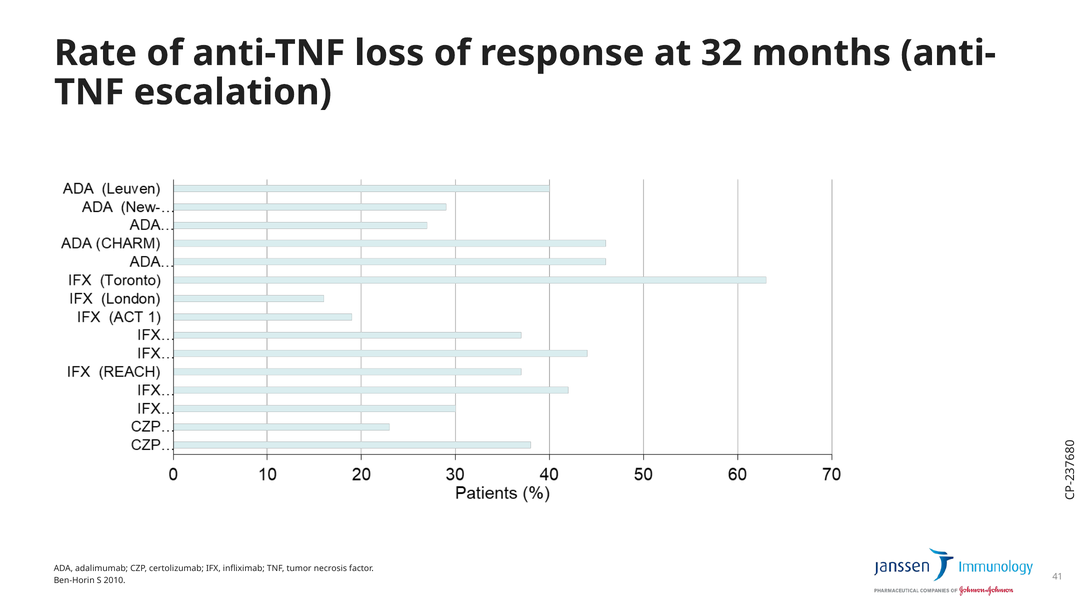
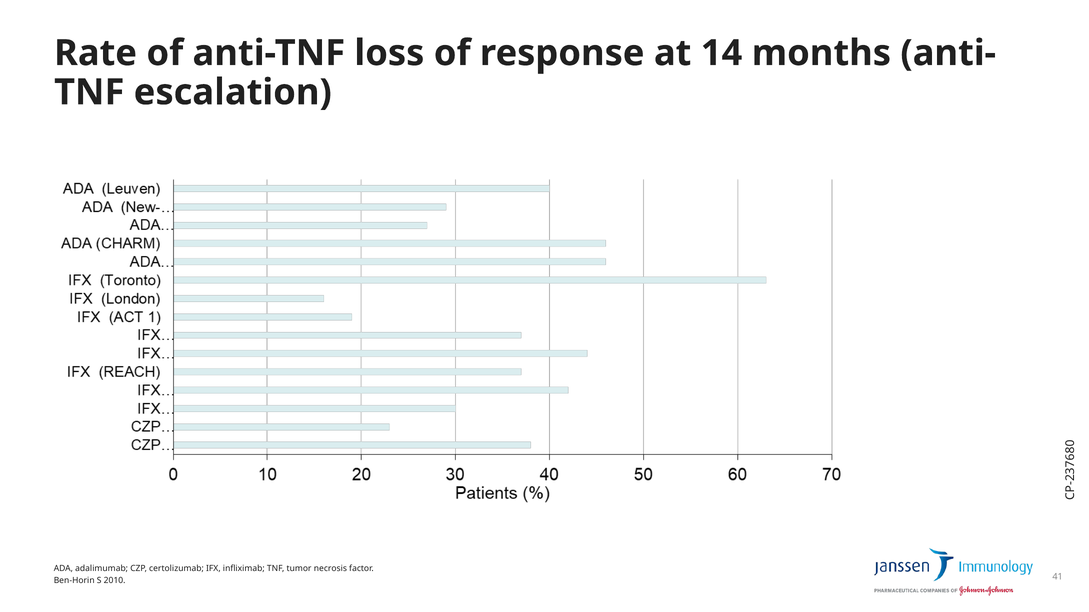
32: 32 -> 14 (722, 53)
